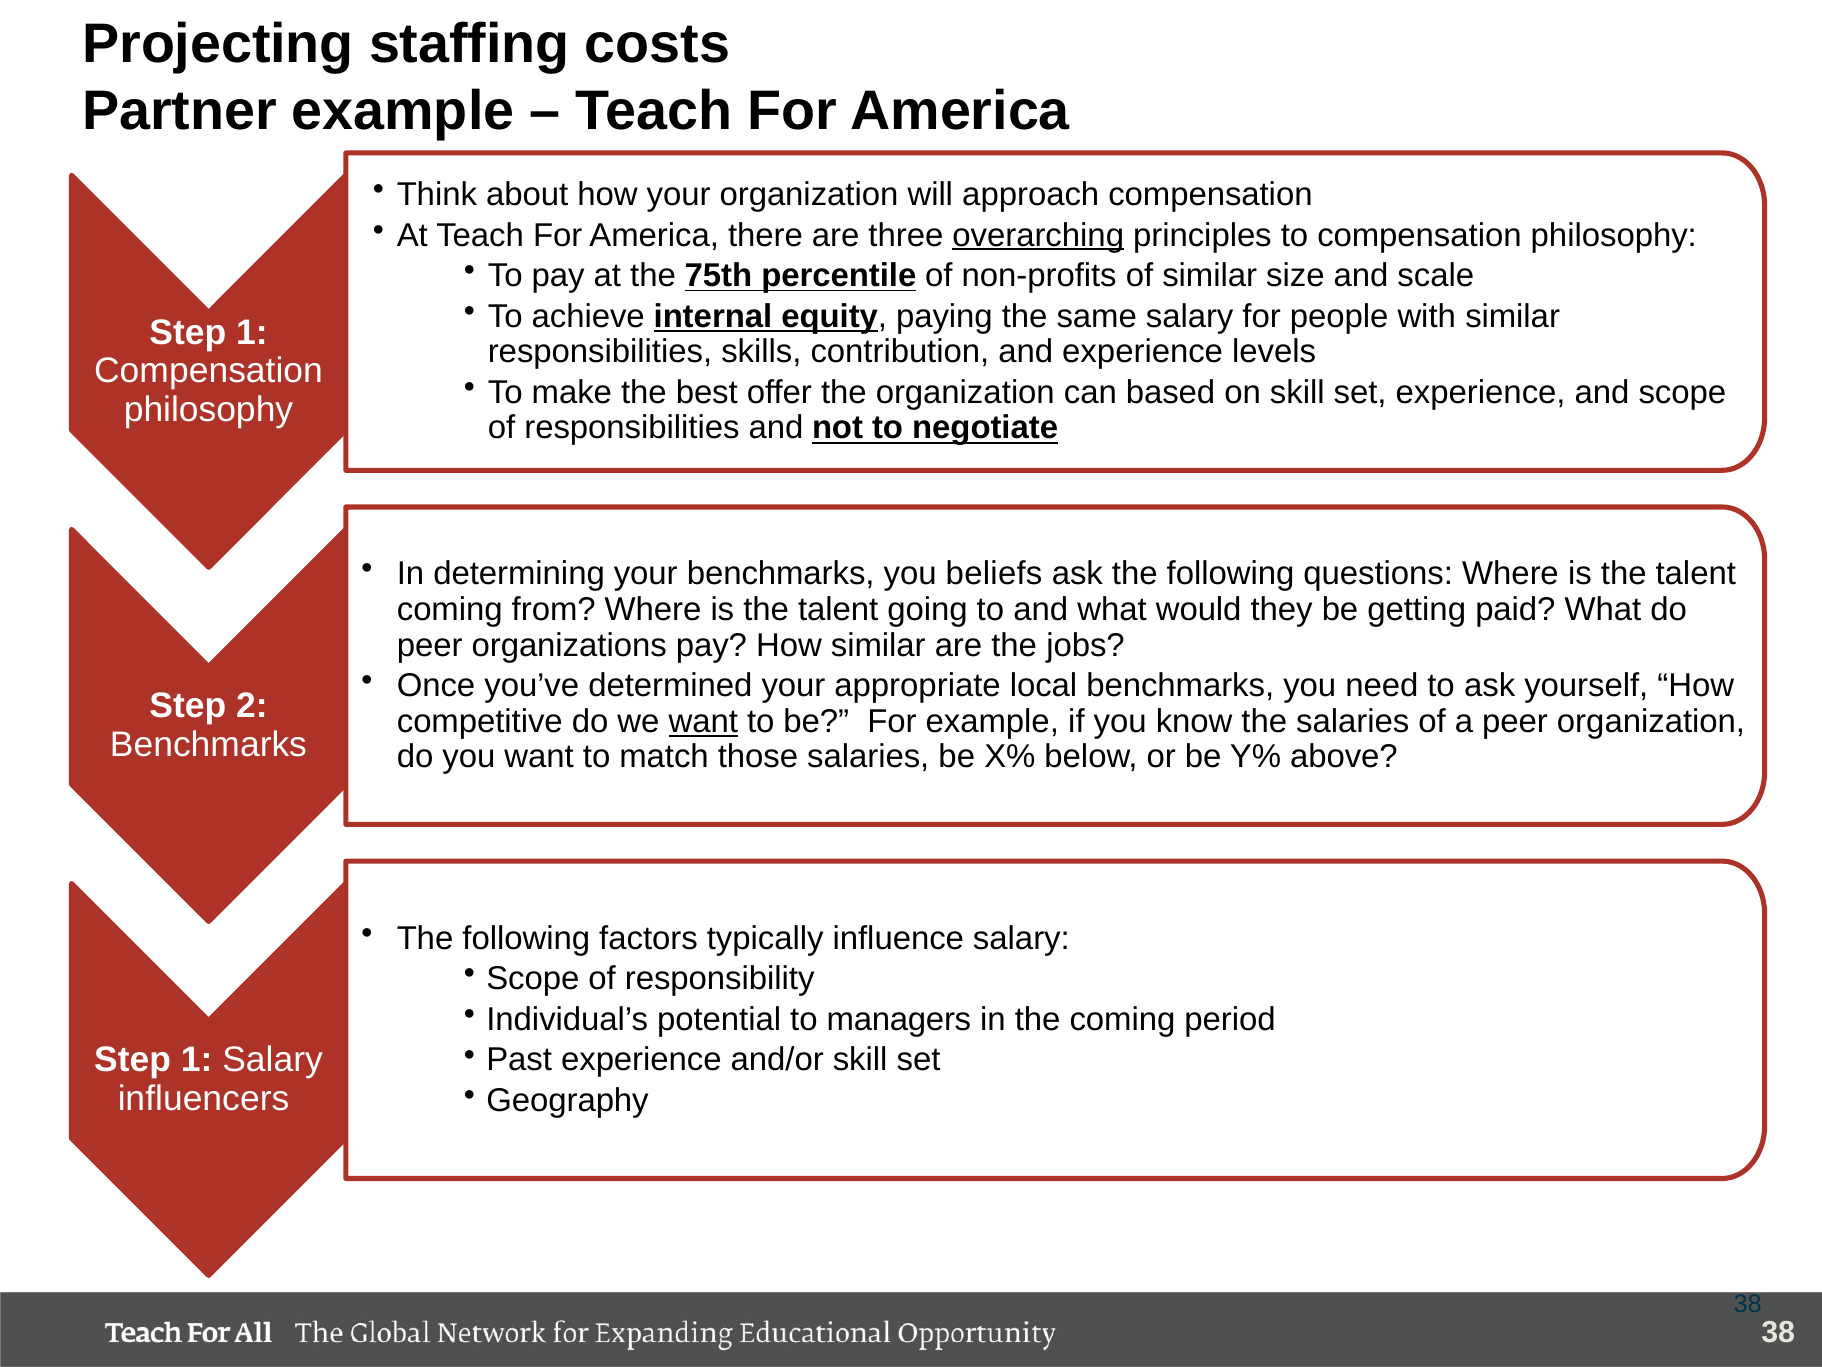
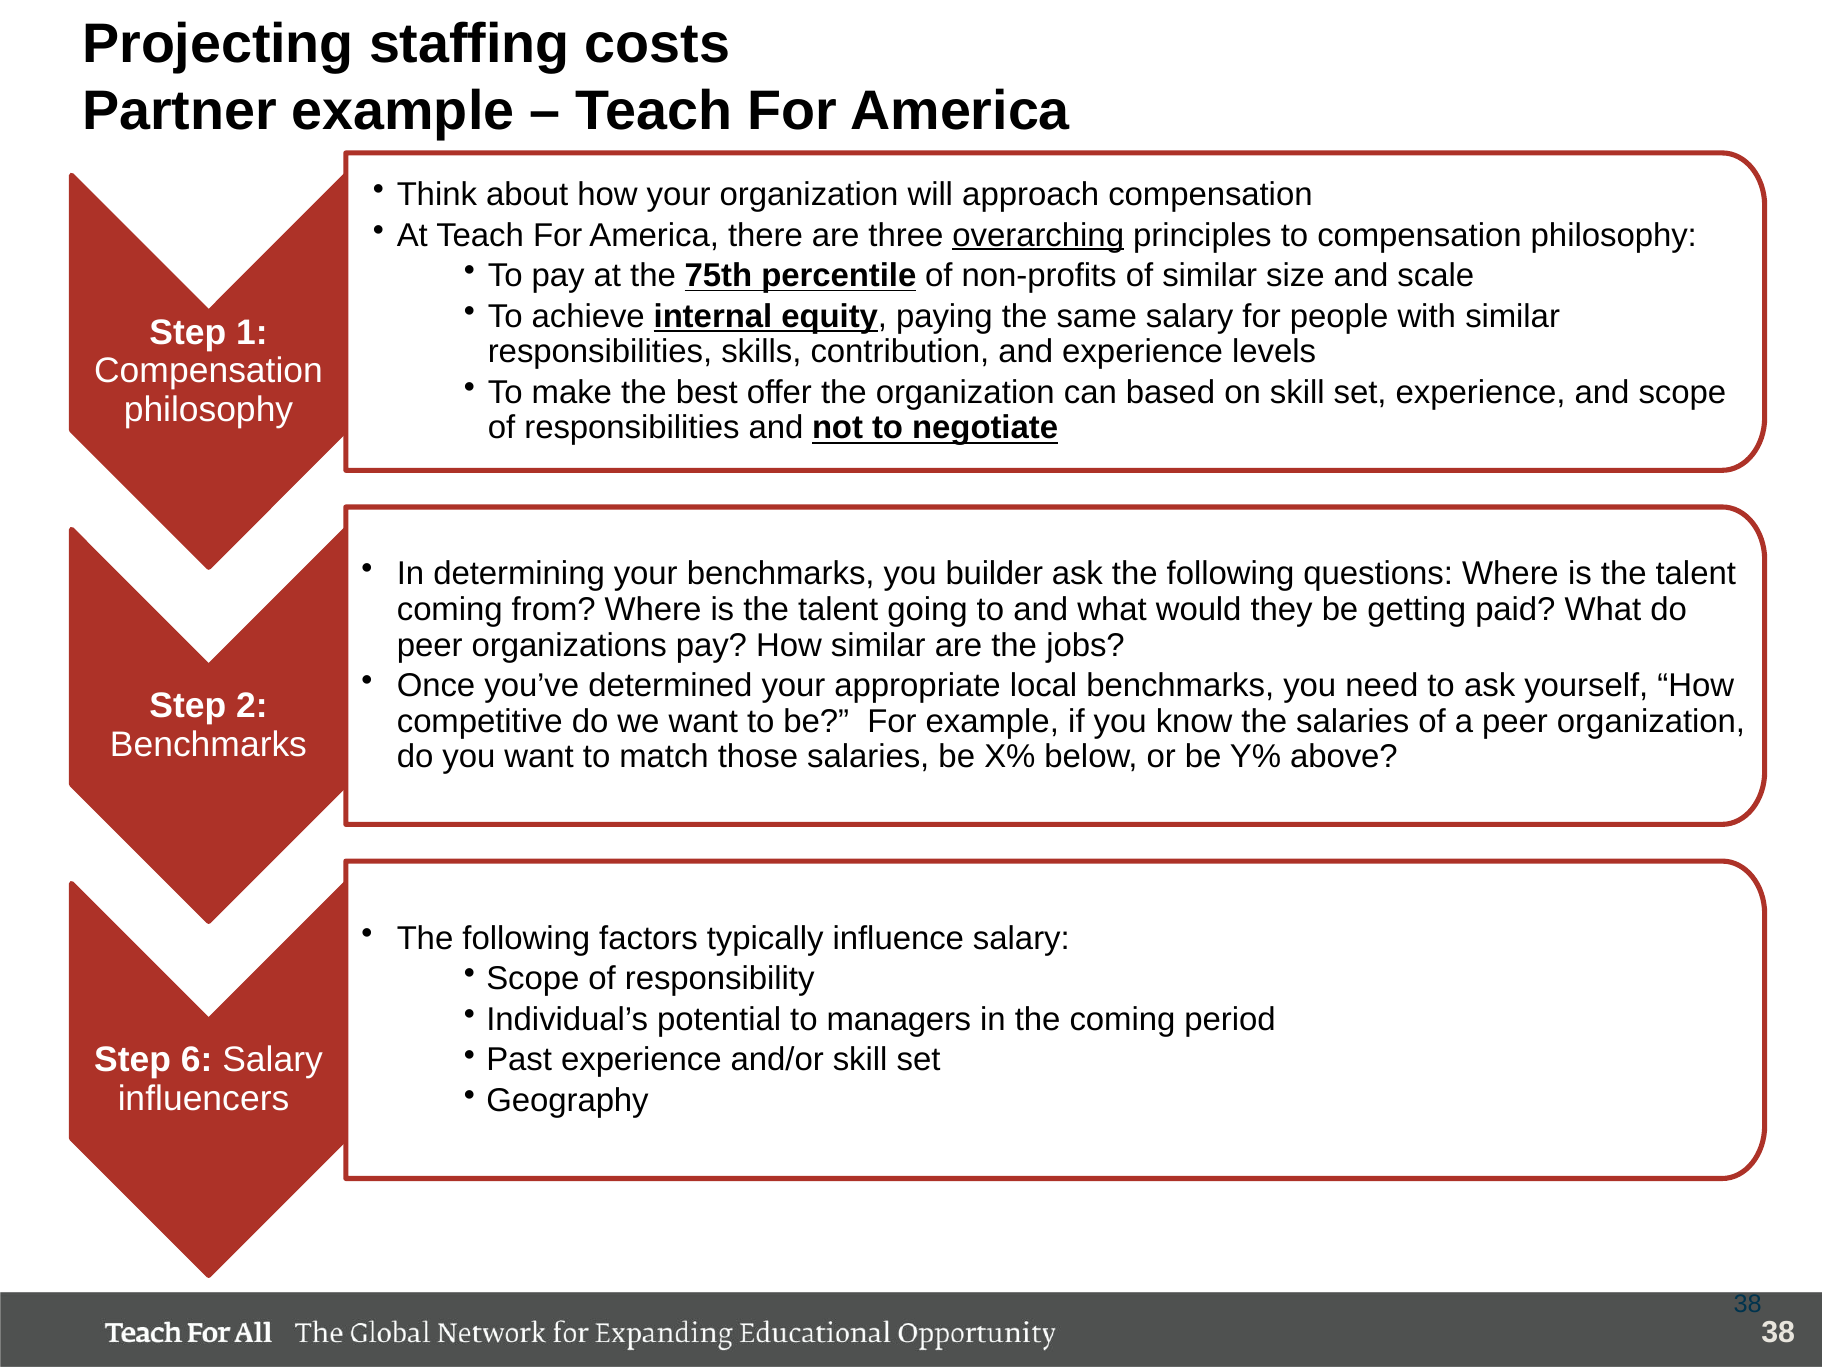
beliefs: beliefs -> builder (994, 574)
want underline: present -> none (703, 721)
1: 1 -> 6 (197, 1060)
